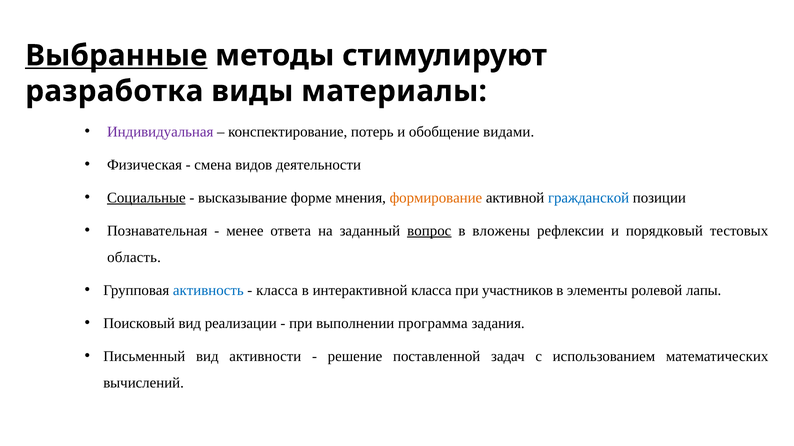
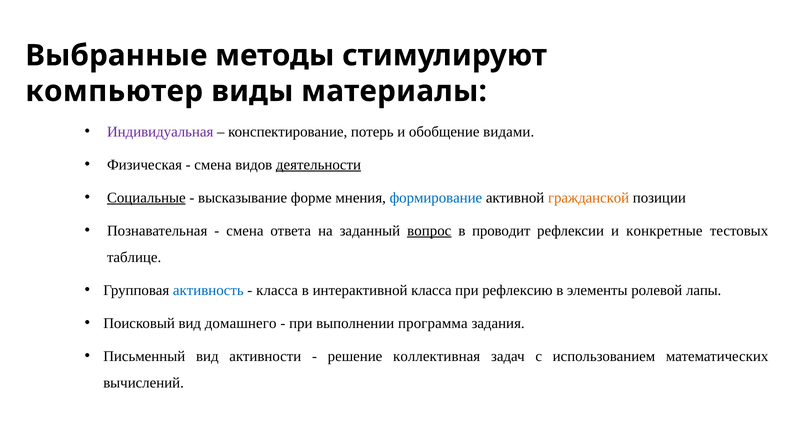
Выбранные underline: present -> none (116, 56)
разработка: разработка -> компьютер (114, 91)
деятельности underline: none -> present (319, 165)
формирование colour: orange -> blue (436, 198)
гражданской colour: blue -> orange (589, 198)
менее: менее -> смена (245, 231)
вложены: вложены -> проводит (501, 231)
порядковый: порядковый -> конкретные (664, 231)
область: область -> таблице (134, 258)
участников: участников -> рефлексию (517, 291)
реализации: реализации -> домашнего (241, 324)
поставленной: поставленной -> коллективная (437, 357)
